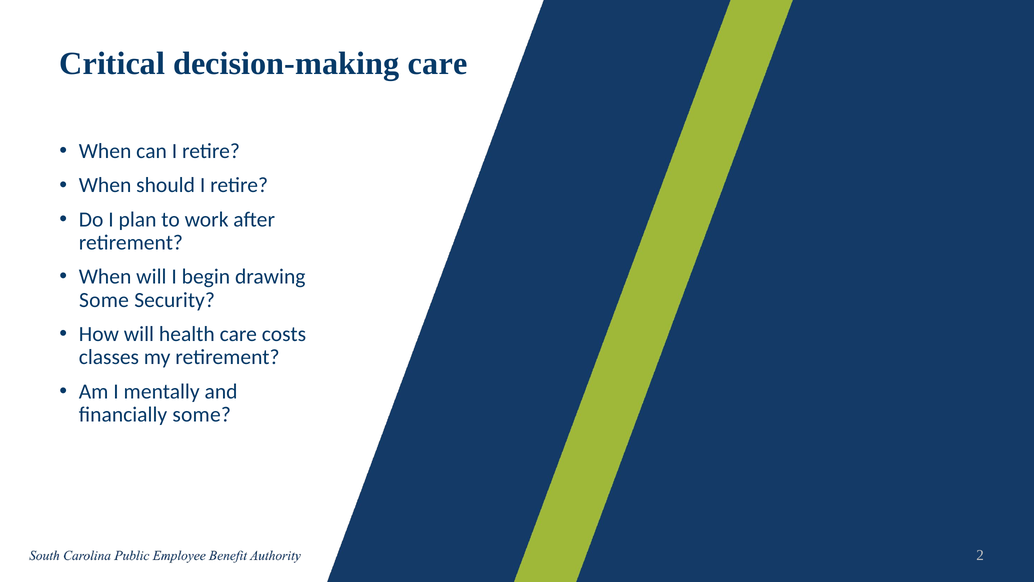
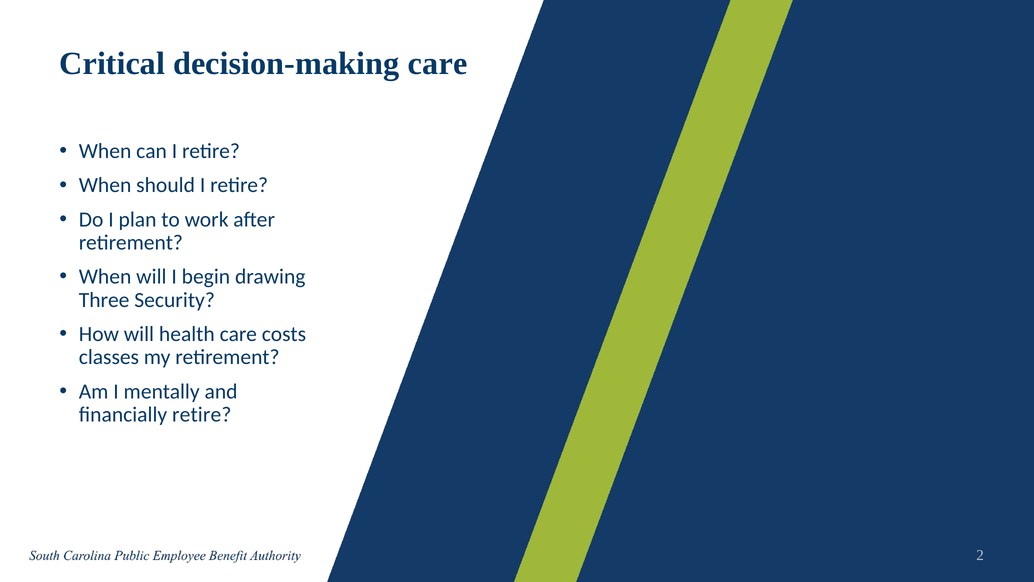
Some: Some -> Three (104, 300)
financially some: some -> retire (202, 414)
